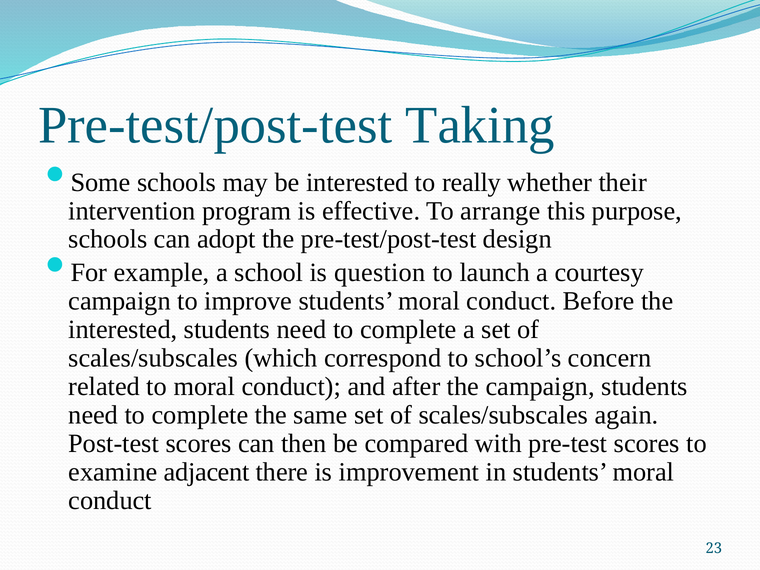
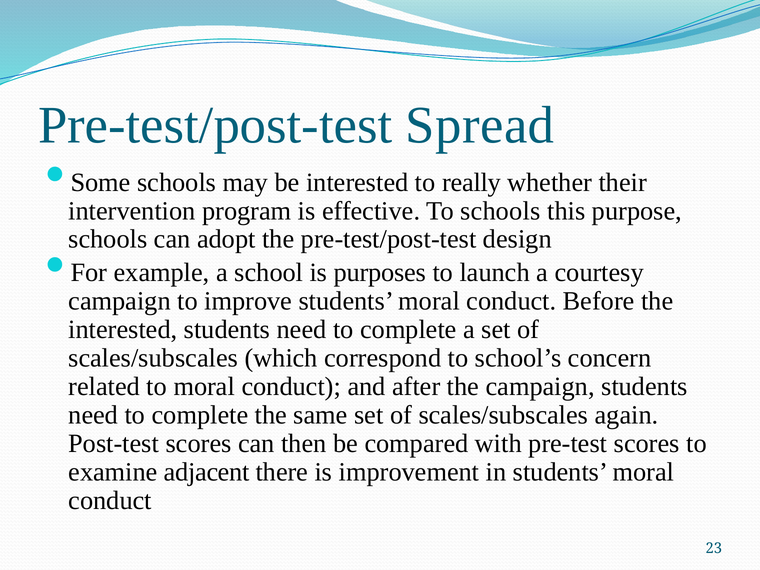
Taking: Taking -> Spread (480, 126)
To arrange: arrange -> schools (500, 211)
question: question -> purposes (380, 273)
